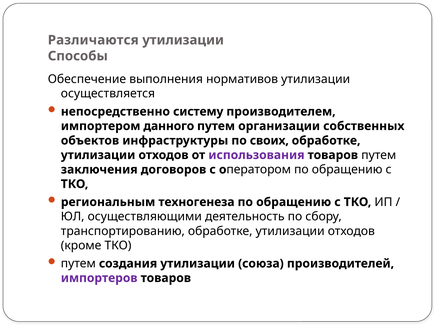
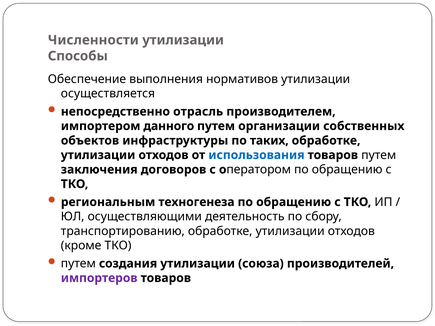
Различаются: Различаются -> Численности (93, 40)
систему: систему -> отрасль (198, 112)
своих: своих -> таких (269, 141)
использования colour: purple -> blue (256, 155)
